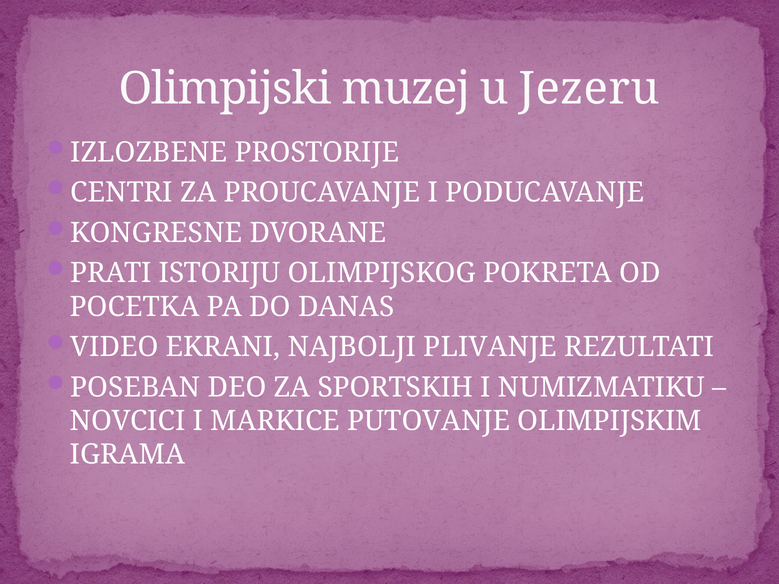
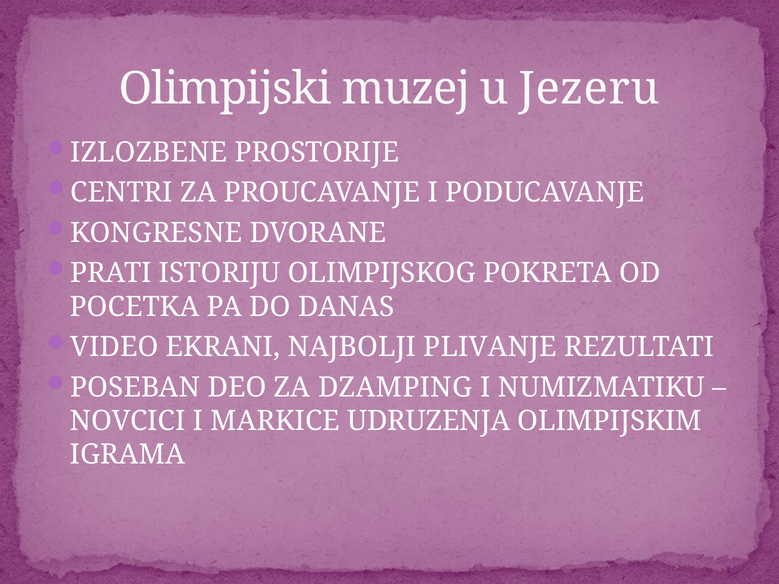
SPORTSKIH: SPORTSKIH -> DZAMPING (395, 387)
PUTOVANJE: PUTOVANJE -> UDRUZENJA (429, 421)
